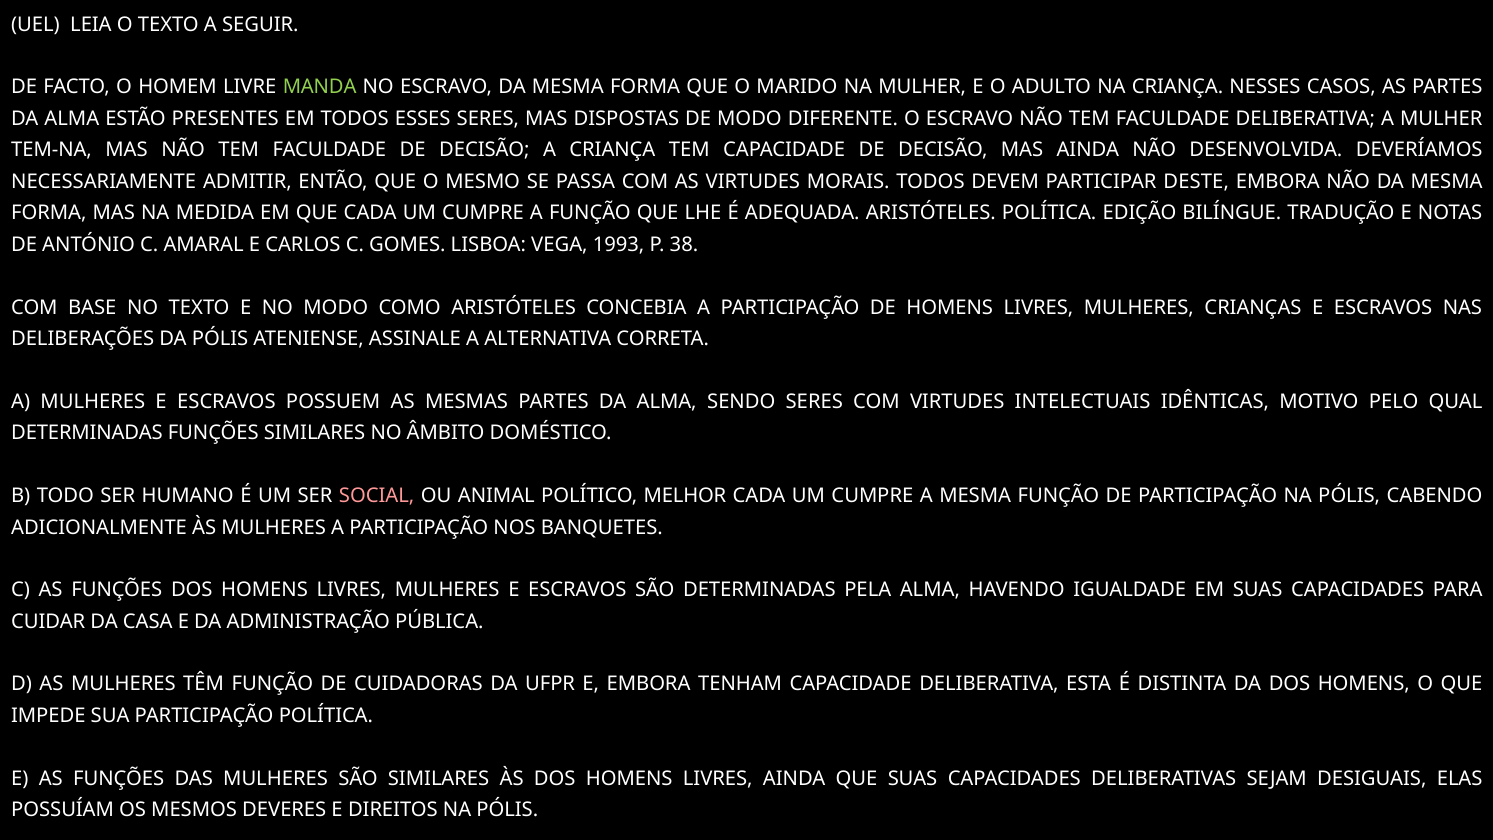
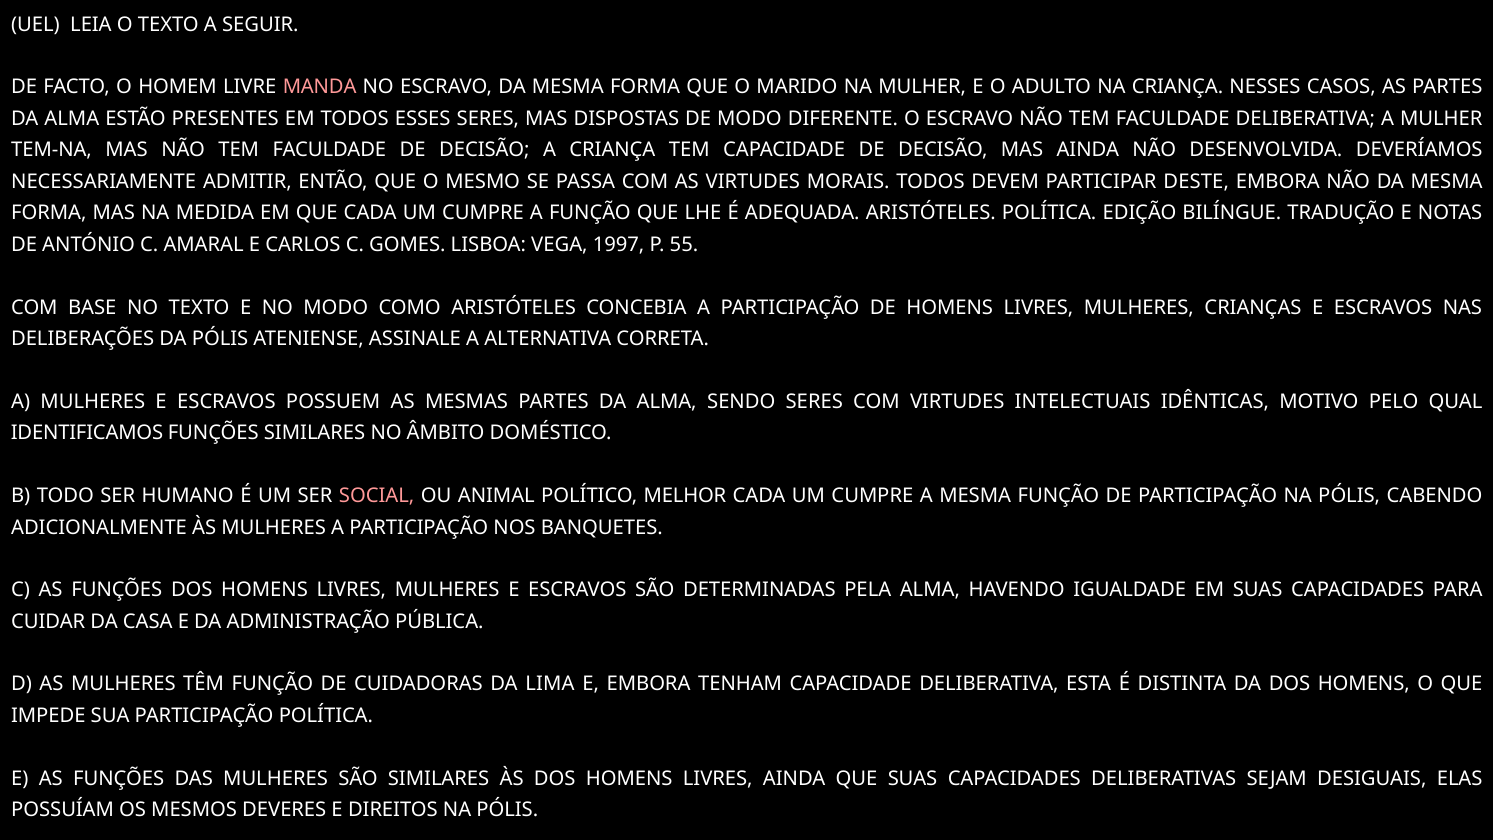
MANDA colour: light green -> pink (320, 87)
1993: 1993 -> 1997 (619, 245)
38: 38 -> 55 (684, 245)
DETERMINADAS: DETERMINADAS -> IDENTIFICAMOS (87, 433)
UFPR: UFPR -> LIMA (550, 684)
